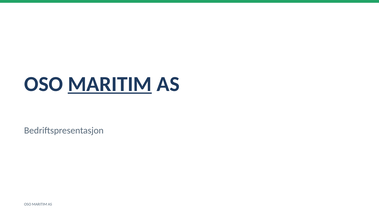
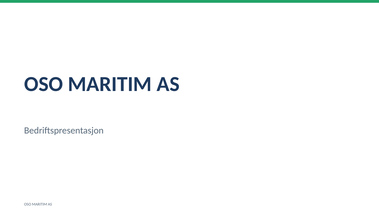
MARITIM underline: present -> none (110, 84)
